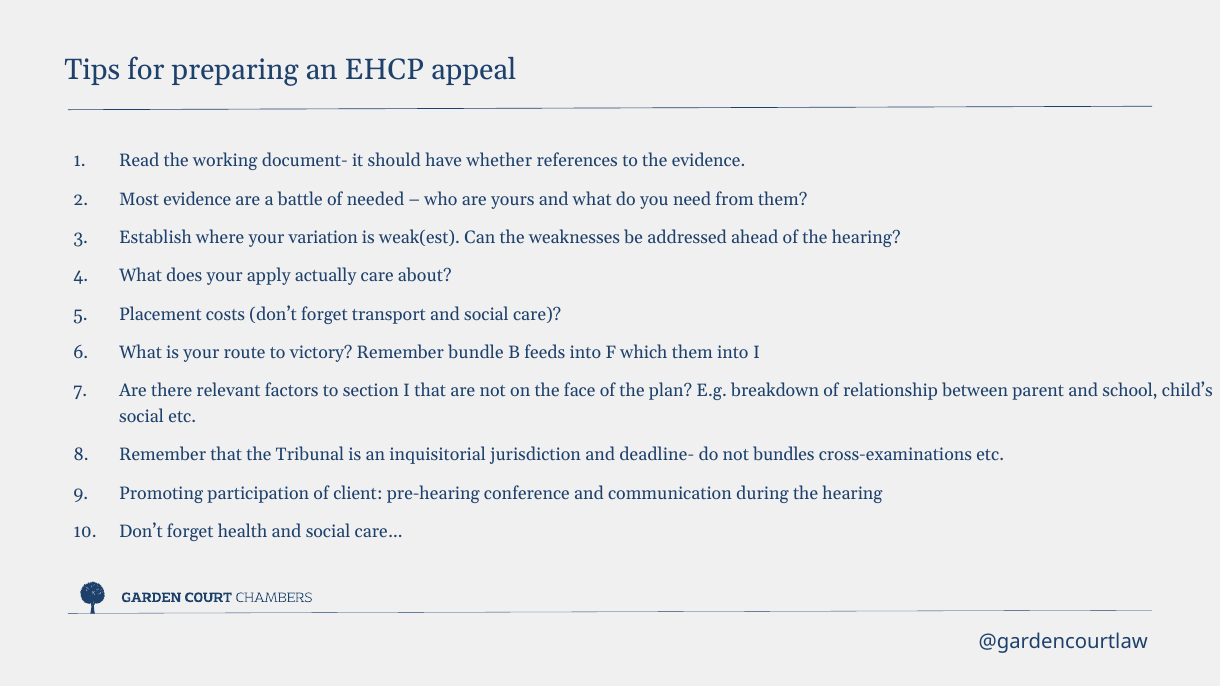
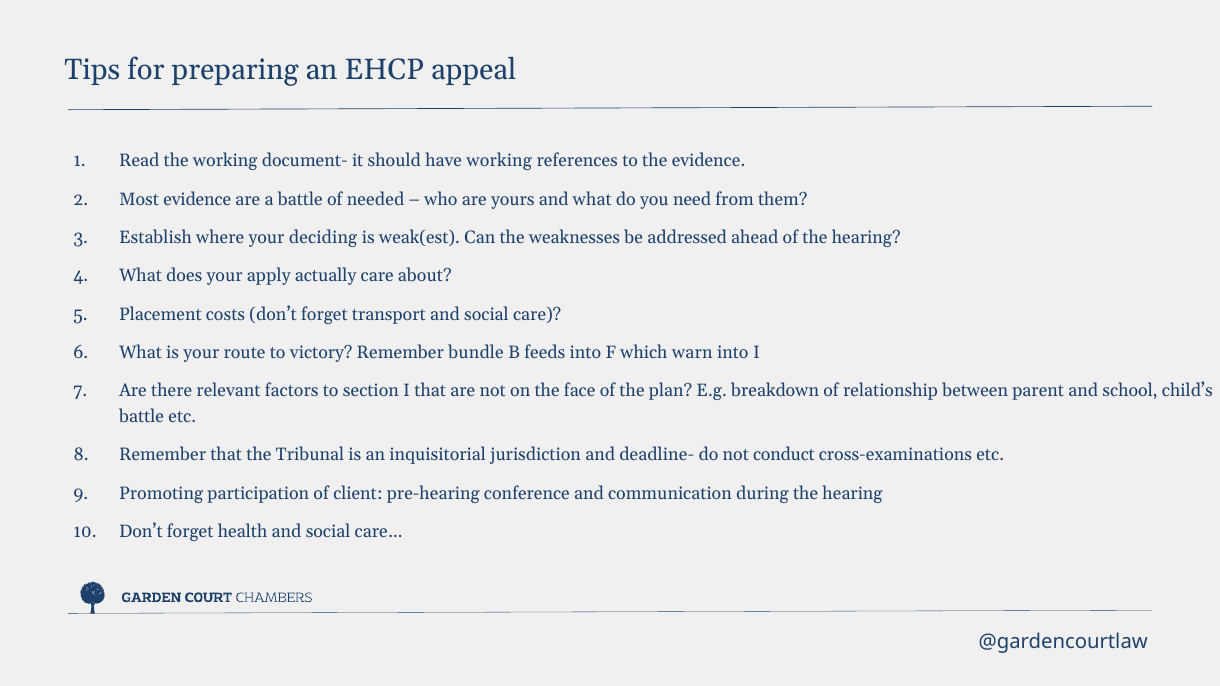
have whether: whether -> working (499, 161)
variation: variation -> deciding (323, 238)
which them: them -> warn (692, 353)
social: social -> battle (142, 417)
bundles: bundles -> conduct (784, 455)
